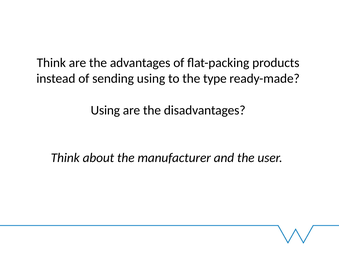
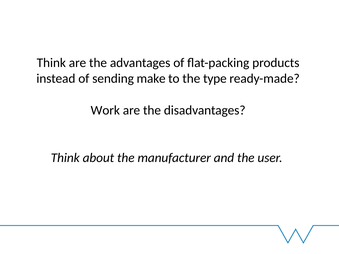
sending using: using -> make (151, 79)
Using: Using -> Work (105, 110)
